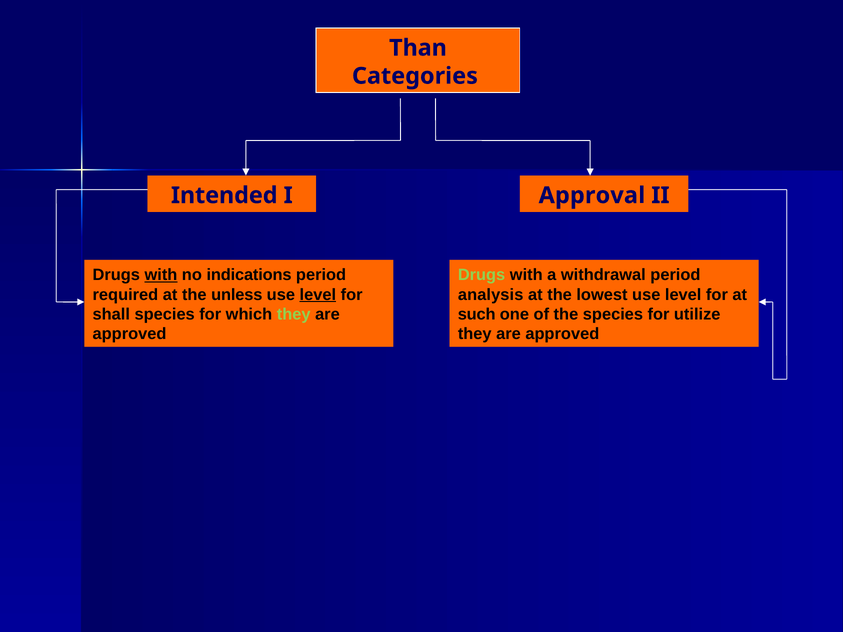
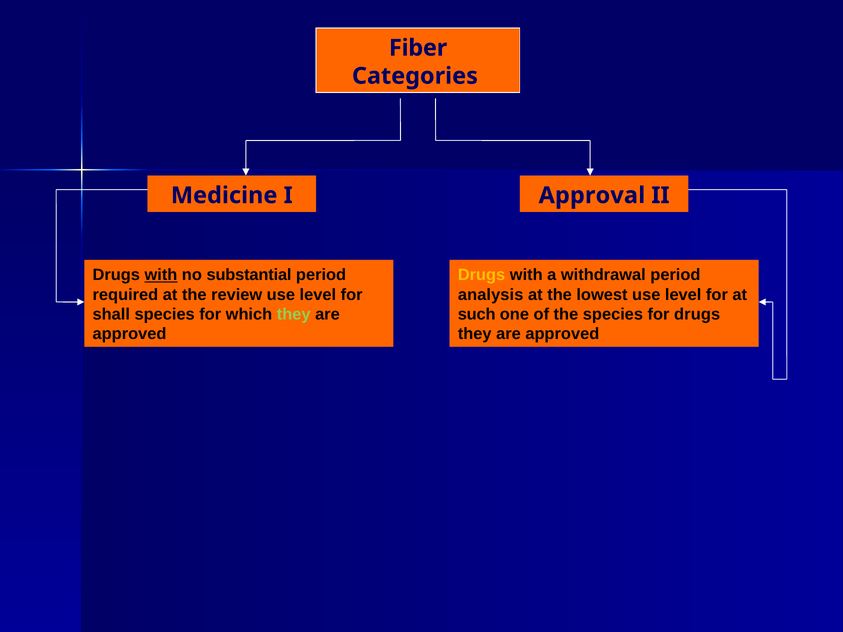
Than: Than -> Fiber (418, 48)
Intended: Intended -> Medicine (224, 195)
indications: indications -> substantial (249, 275)
Drugs colour: light green -> yellow (482, 275)
unless: unless -> review (237, 295)
level underline: present -> none (318, 295)
for utilize: utilize -> drugs (697, 314)
